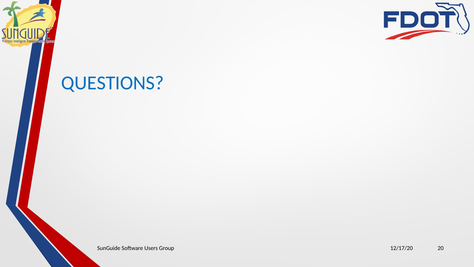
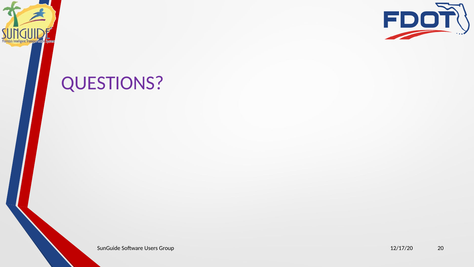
QUESTIONS colour: blue -> purple (113, 83)
